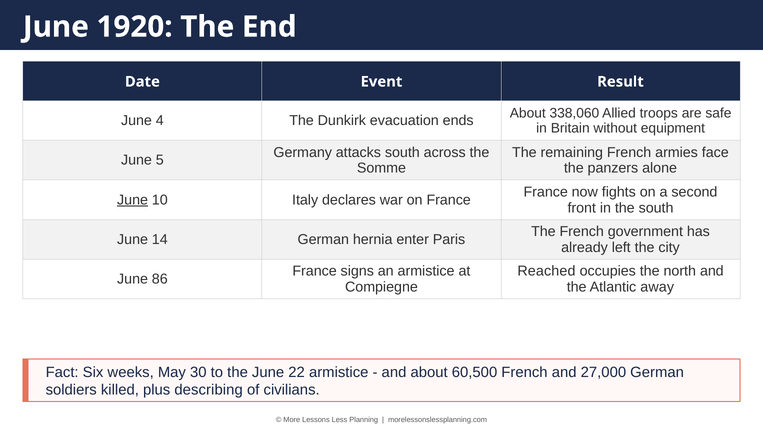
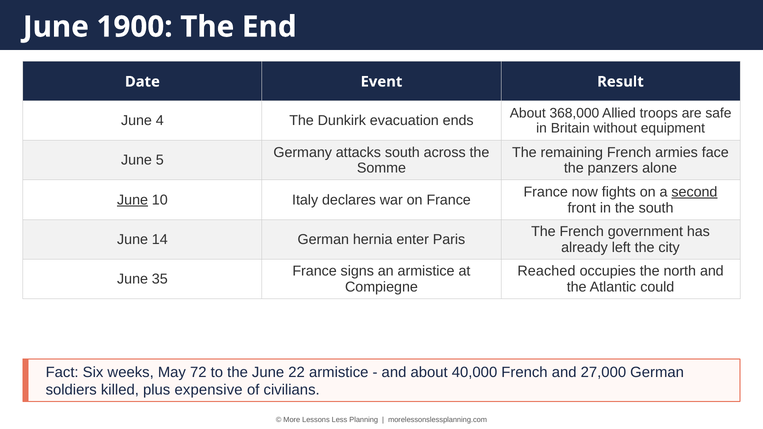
1920: 1920 -> 1900 (135, 27)
338,060: 338,060 -> 368,000 (574, 113)
second underline: none -> present (694, 192)
86: 86 -> 35 (160, 279)
away: away -> could (657, 287)
30: 30 -> 72 (198, 372)
60,500: 60,500 -> 40,000 (475, 372)
describing: describing -> expensive (209, 390)
